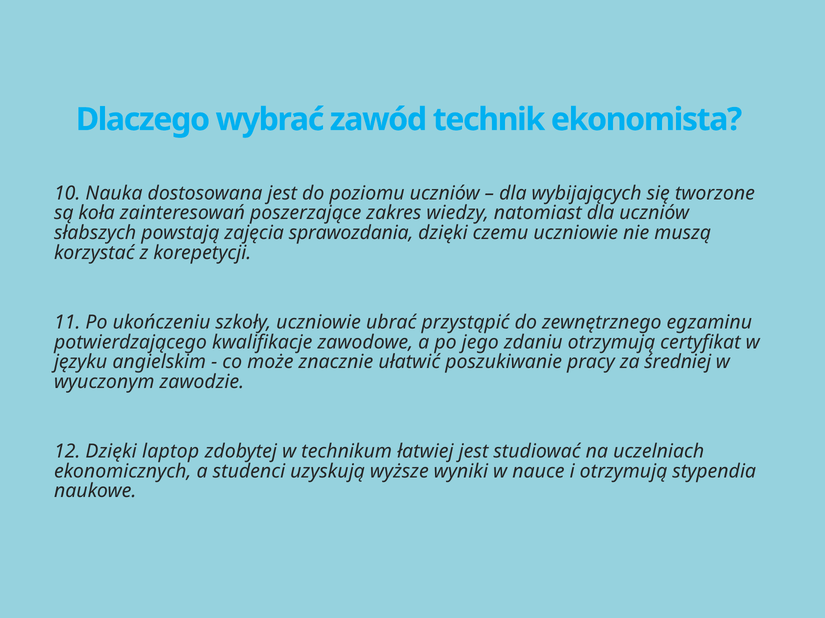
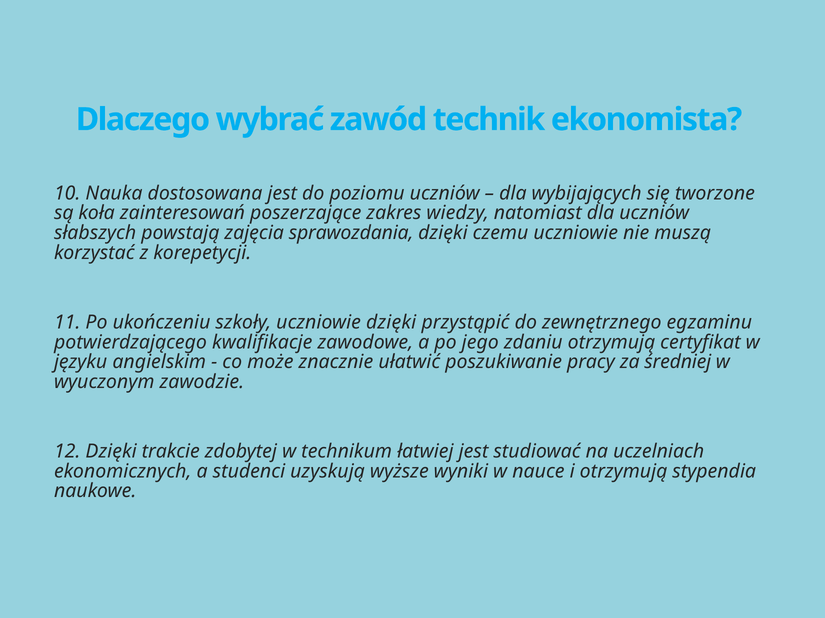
uczniowie ubrać: ubrać -> dzięki (391, 323)
laptop: laptop -> trakcie (171, 452)
